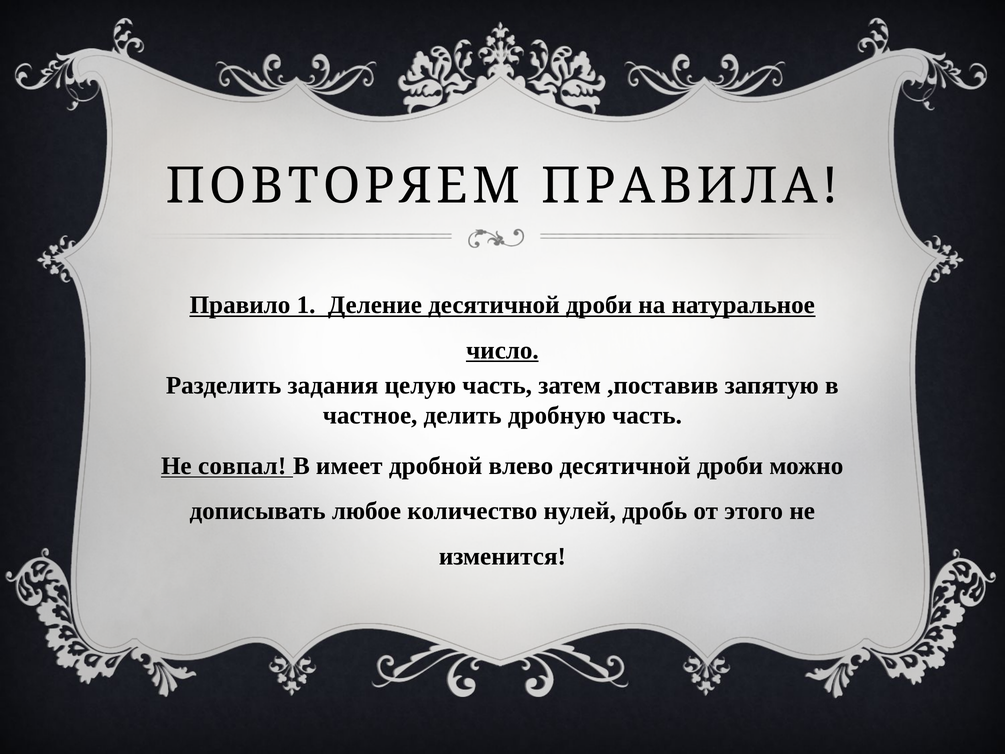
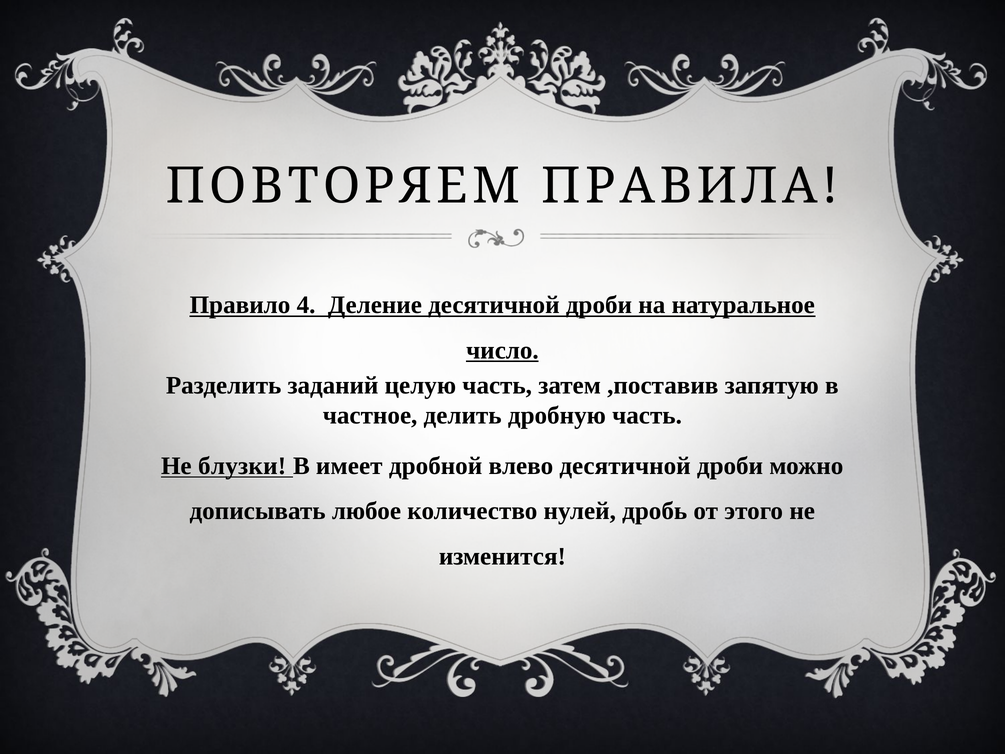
1: 1 -> 4 (306, 305)
задания: задания -> заданий (333, 385)
совпал: совпал -> блузки (242, 466)
